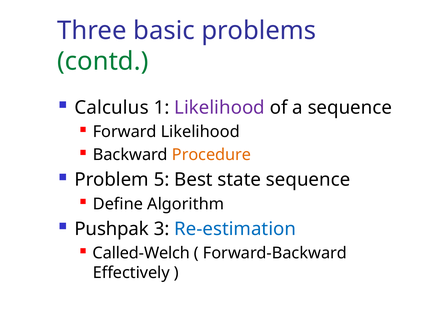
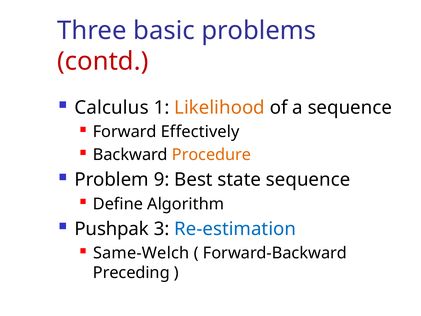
contd colour: green -> red (103, 61)
Likelihood colour: purple -> orange (220, 108)
Forward Likelihood: Likelihood -> Effectively (200, 132)
5: 5 -> 9 (162, 180)
Called-Welch: Called-Welch -> Same-Welch (141, 253)
Effectively: Effectively -> Preceding (131, 273)
